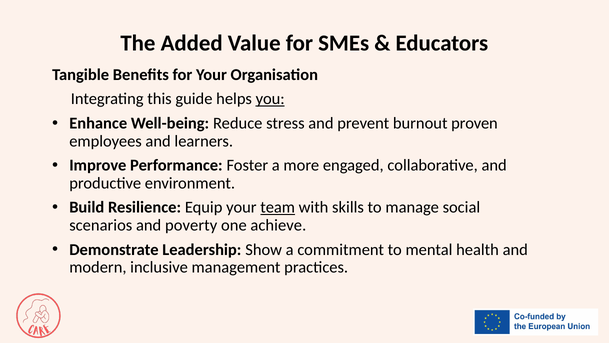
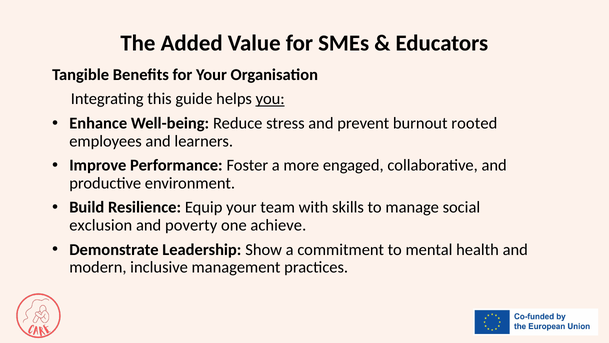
proven: proven -> rooted (474, 123)
team underline: present -> none (278, 207)
scenarios: scenarios -> exclusion (101, 225)
